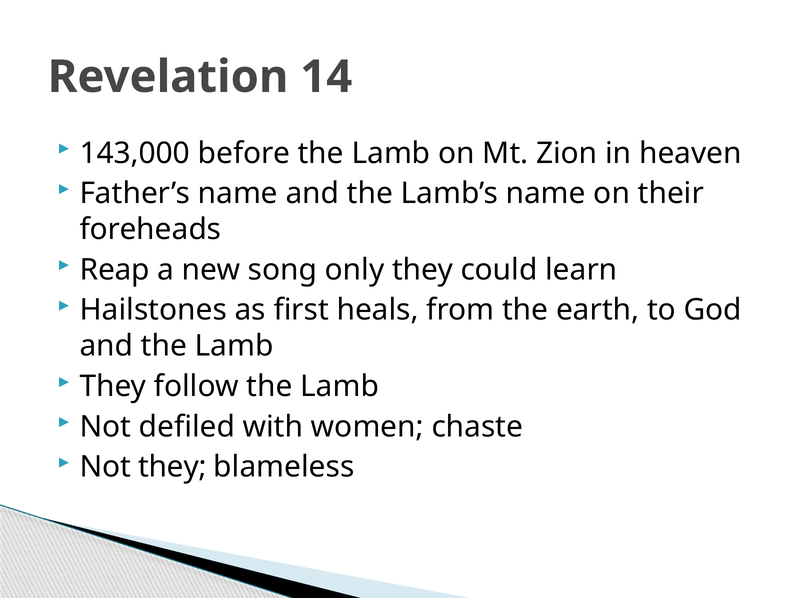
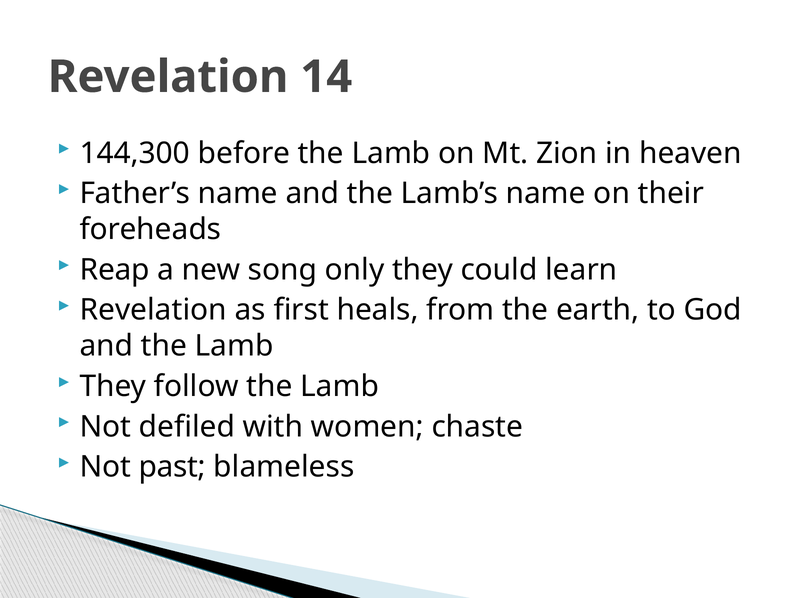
143,000: 143,000 -> 144,300 (135, 153)
Hailstones: Hailstones -> Revelation (153, 310)
Not they: they -> past (172, 467)
